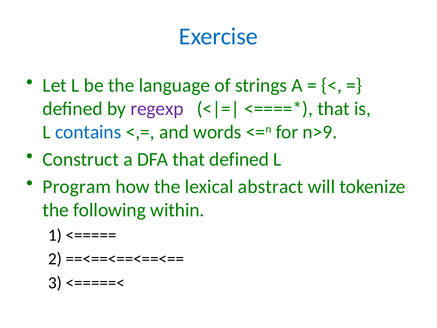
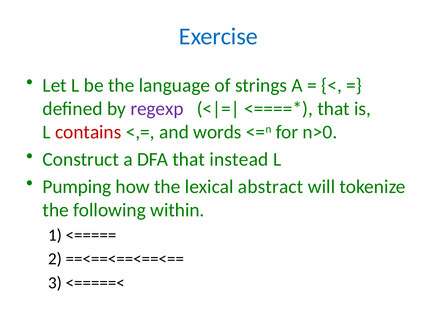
contains colour: blue -> red (88, 132)
n>9: n>9 -> n>0 (320, 132)
that defined: defined -> instead (239, 159)
Program: Program -> Pumping (77, 187)
